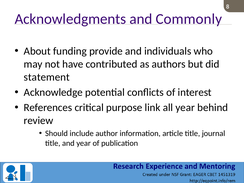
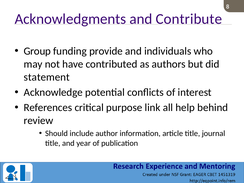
Commonly: Commonly -> Contribute (189, 19)
About: About -> Group (37, 51)
all year: year -> help (185, 108)
